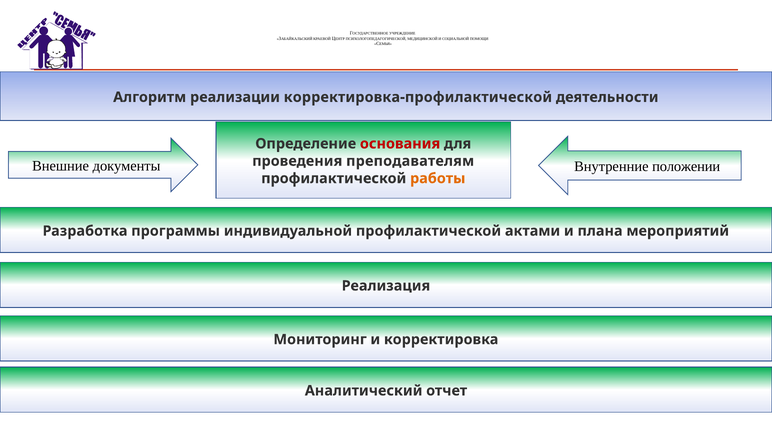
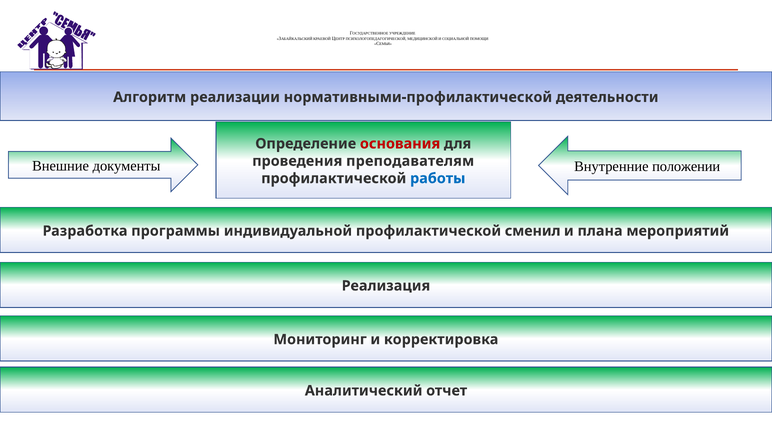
корректировка-профилактической: корректировка-профилактической -> нормативными-профилактической (418, 97)
работы colour: orange -> blue (438, 178)
актами: актами -> сменил (533, 231)
